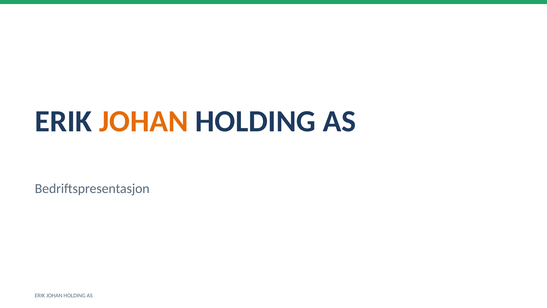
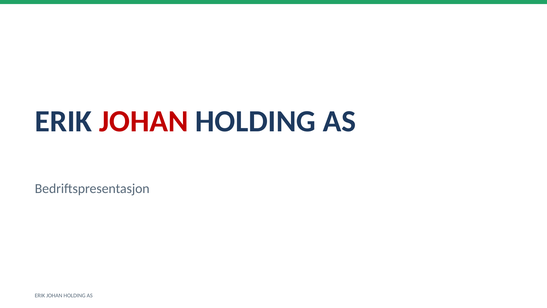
JOHAN colour: orange -> red (144, 121)
